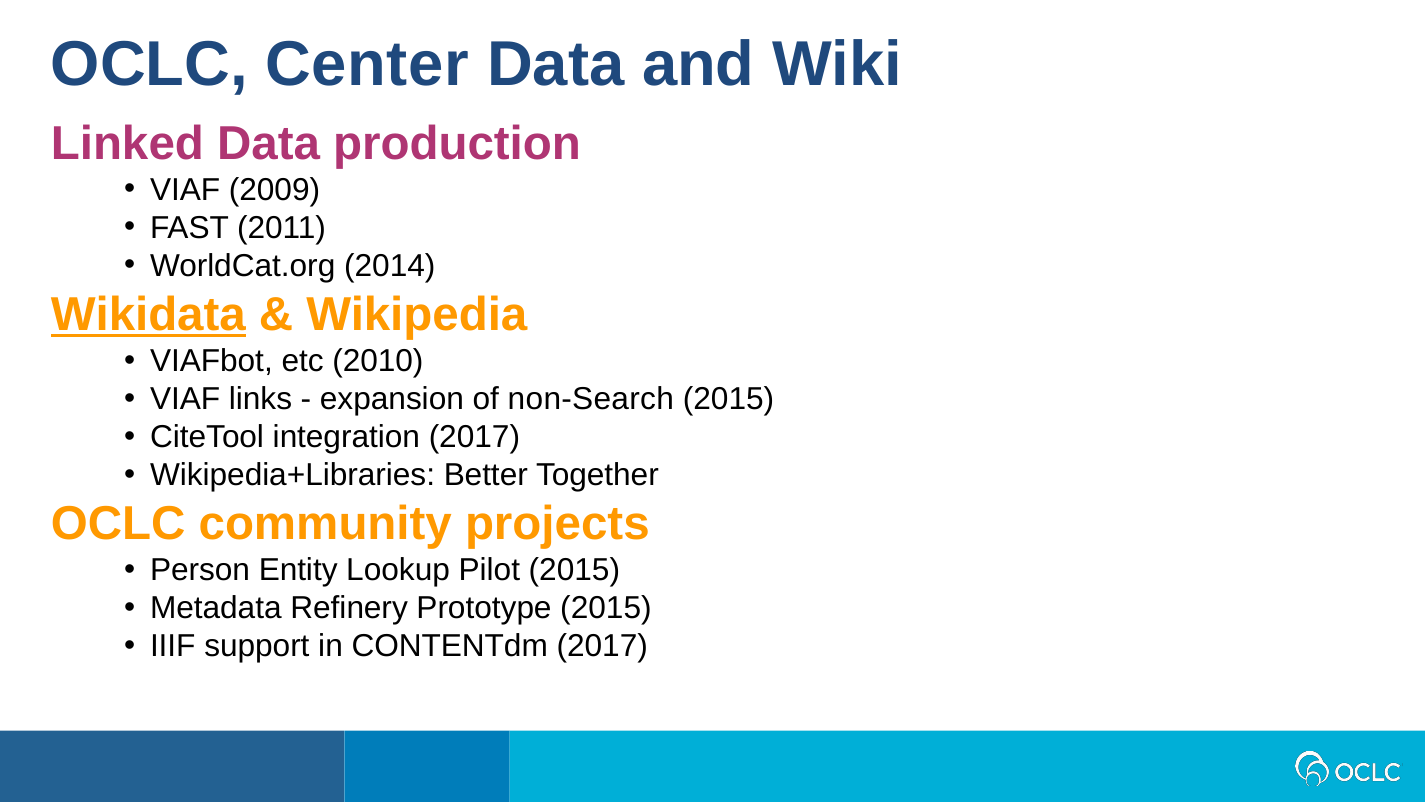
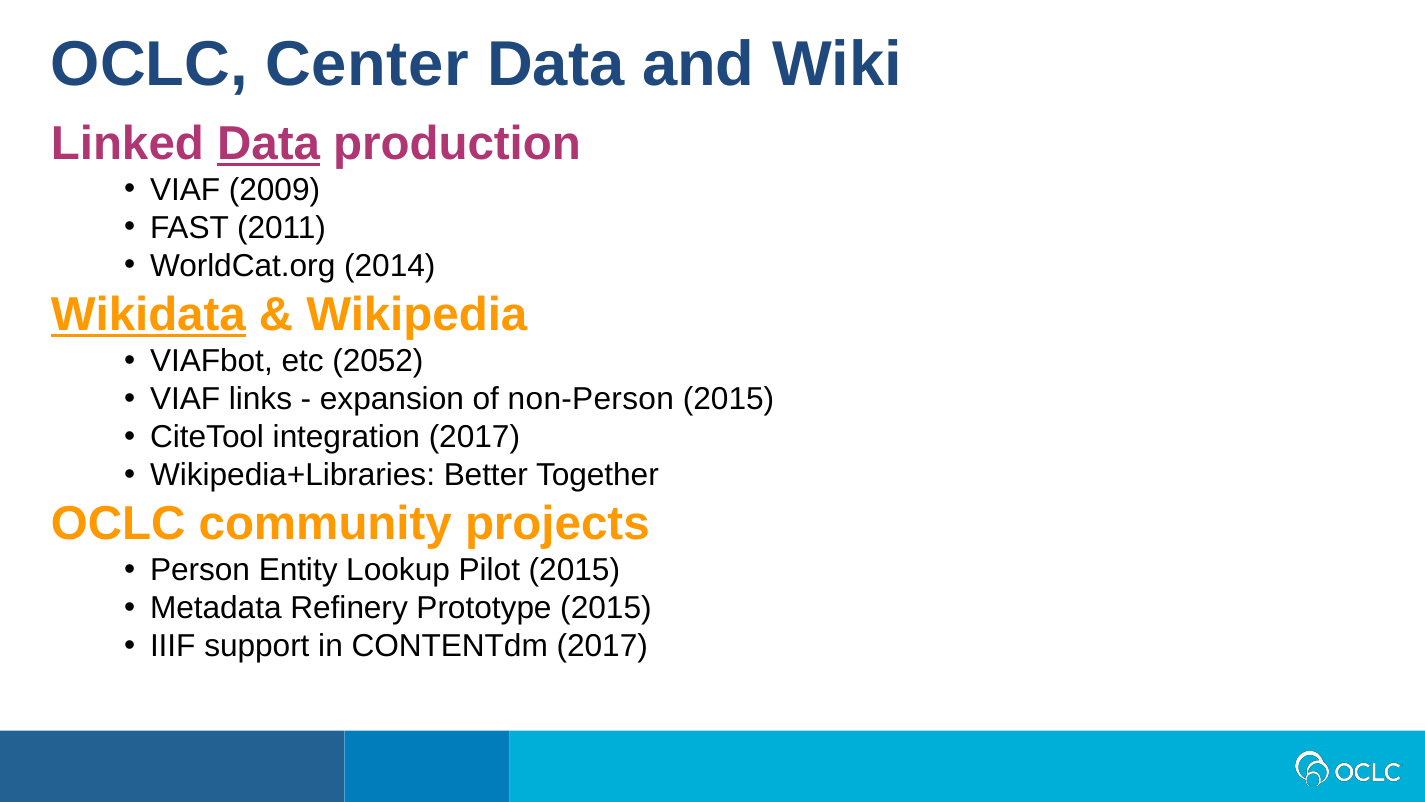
Data underline: none -> present (269, 144)
2010: 2010 -> 2052 (378, 361)
non-Search: non-Search -> non-Person (591, 399)
